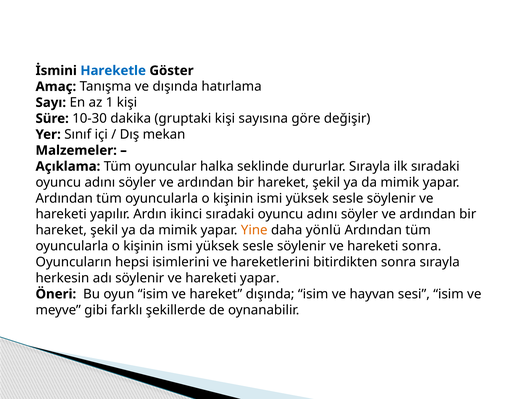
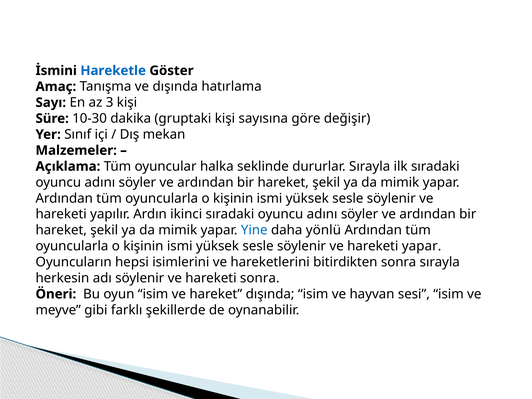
1: 1 -> 3 (110, 103)
Yine colour: orange -> blue (254, 230)
hareketi sonra: sonra -> yapar (422, 246)
hareketi yapar: yapar -> sonra (260, 278)
